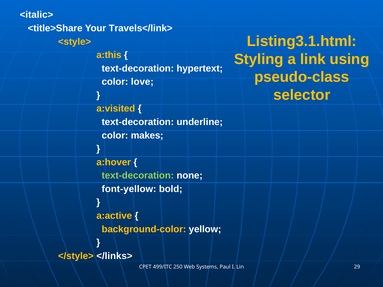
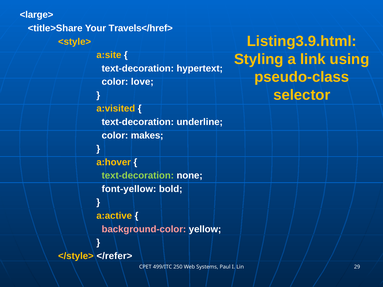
<italic>: <italic> -> <large> (37, 15)
Travels</link>: Travels</link> -> Travels</href> (141, 28)
Listing3.1.html: Listing3.1.html -> Listing3.9.html (302, 41)
a:this: a:this -> a:site (109, 55)
background-color colour: yellow -> pink (144, 229)
</links>: </links> -> </refer> (114, 256)
